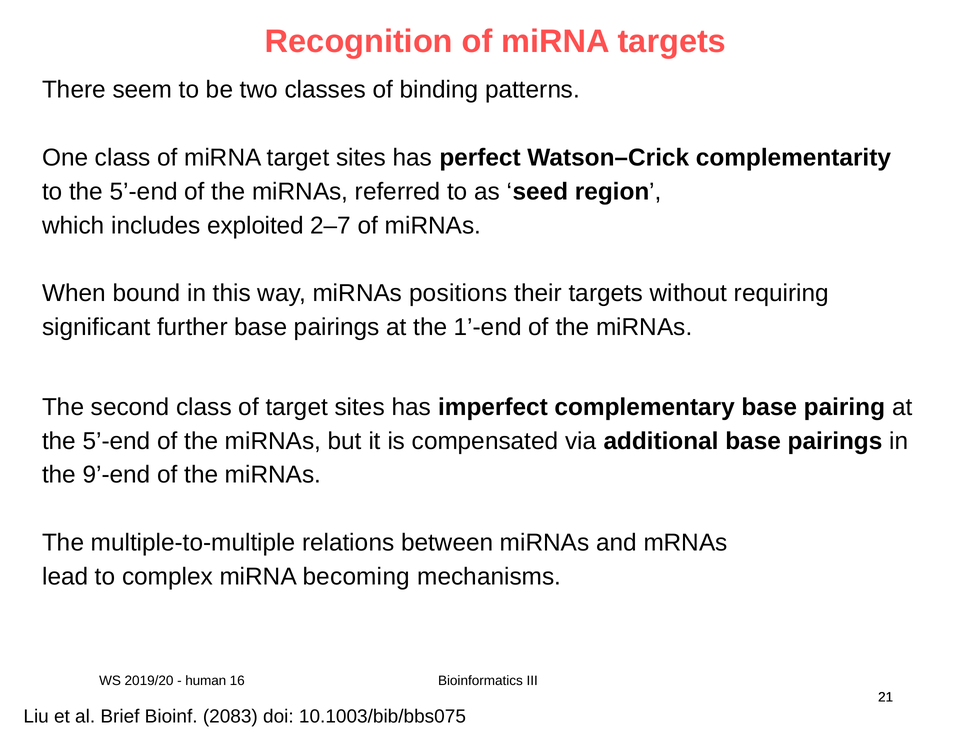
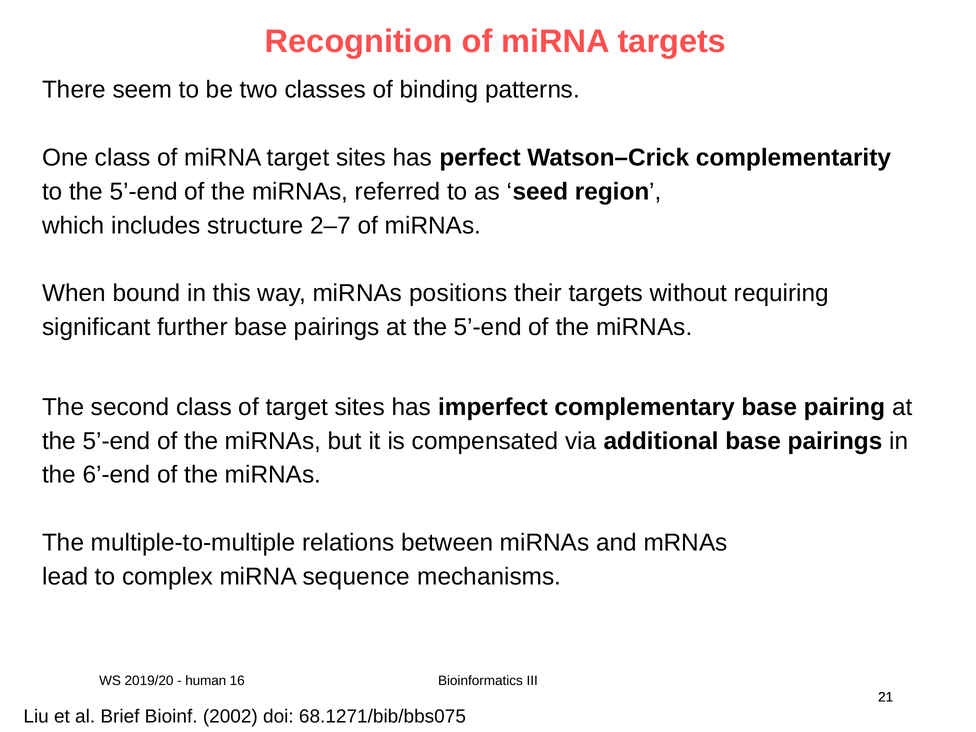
exploited: exploited -> structure (255, 225)
pairings at the 1’-end: 1’-end -> 5’-end (488, 327)
9’-end: 9’-end -> 6’-end (117, 475)
becoming: becoming -> sequence (356, 577)
2083: 2083 -> 2002 (230, 717)
10.1003/bib/bbs075: 10.1003/bib/bbs075 -> 68.1271/bib/bbs075 (382, 717)
